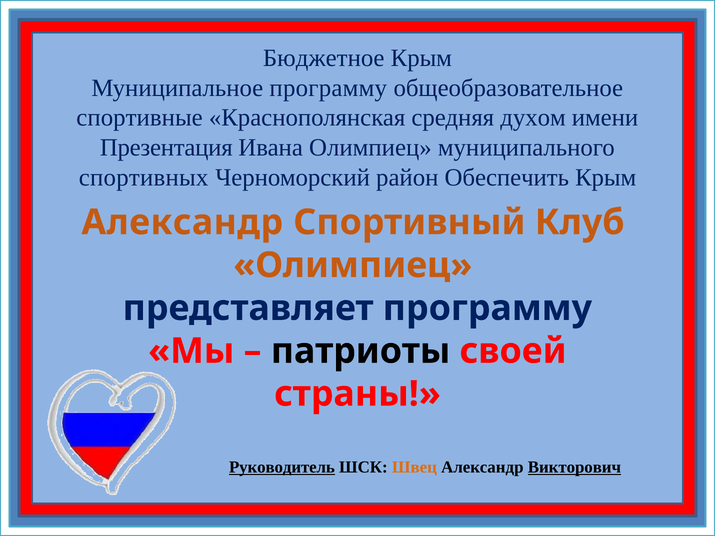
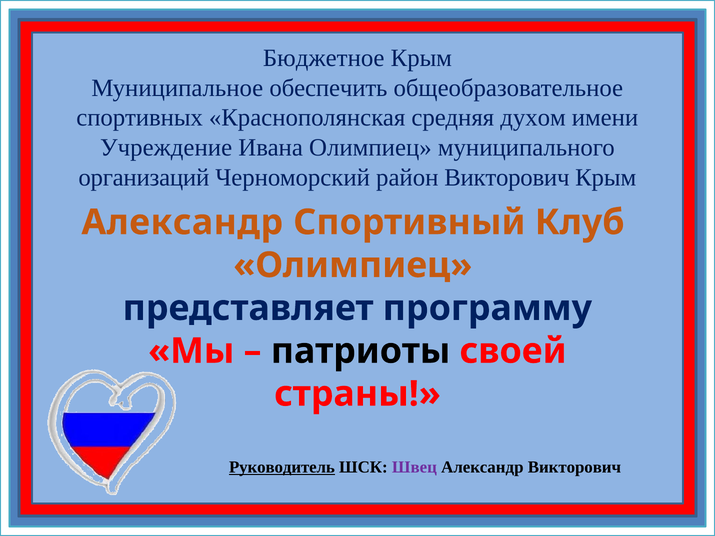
Муниципальное программу: программу -> обеспечить (328, 88)
спортивные: спортивные -> спортивных (140, 118)
Презентация: Презентация -> Учреждение (166, 148)
спортивных: спортивных -> организаций (144, 177)
район Обеспечить: Обеспечить -> Викторович (507, 177)
Швец colour: orange -> purple (414, 467)
Викторович underline: present -> none (574, 467)
